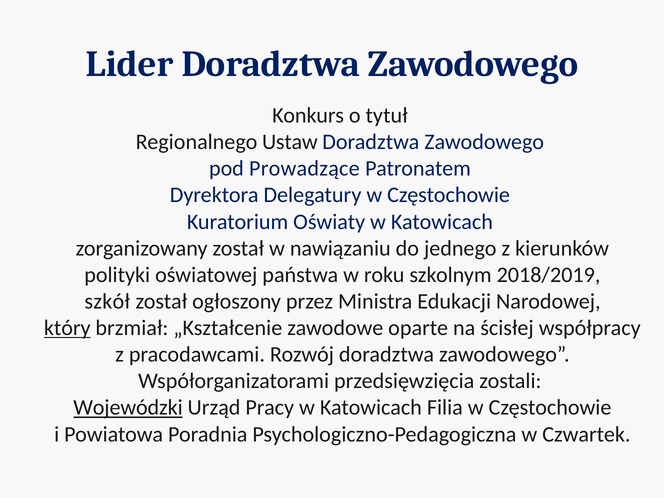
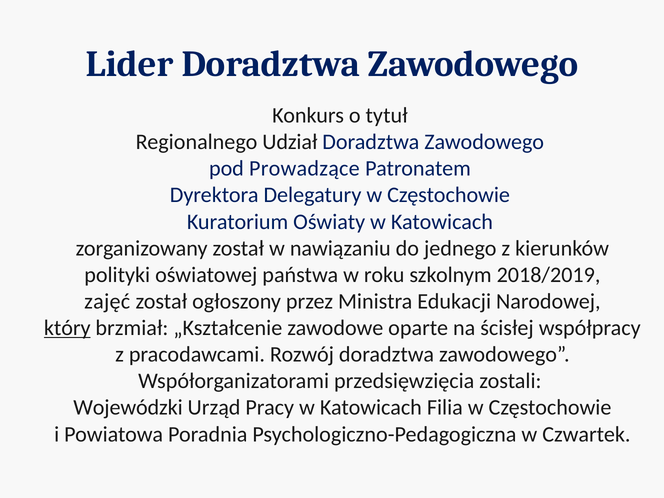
Ustaw: Ustaw -> Udział (290, 142)
szkół: szkół -> zajęć (107, 301)
Wojewódzki underline: present -> none (128, 408)
